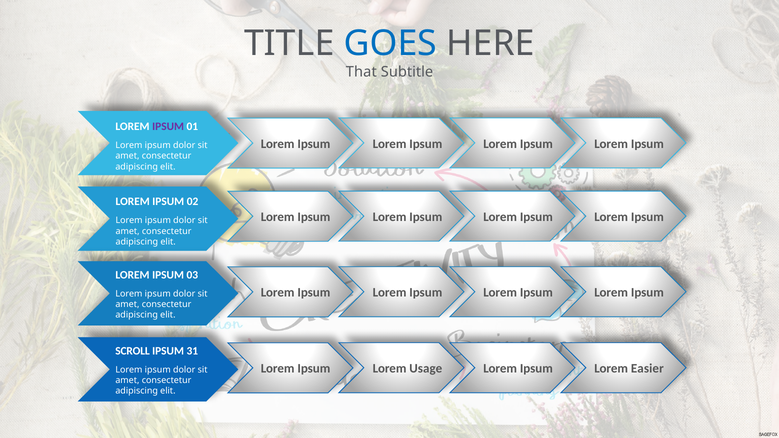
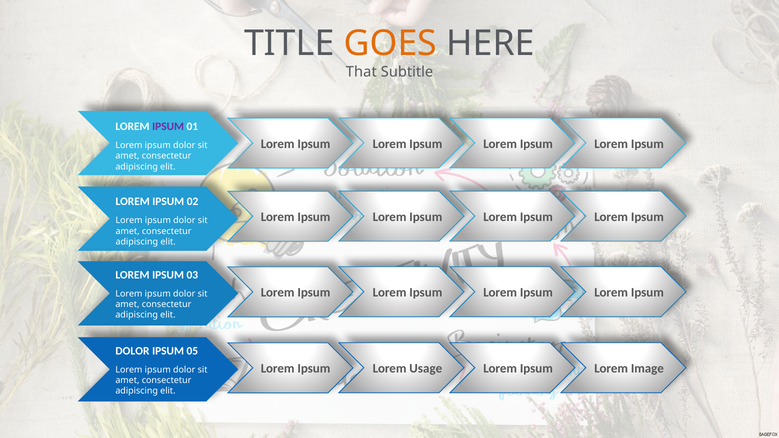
GOES colour: blue -> orange (390, 43)
SCROLL: SCROLL -> DOLOR (132, 351)
31: 31 -> 05 (192, 351)
Easier: Easier -> Image (647, 369)
